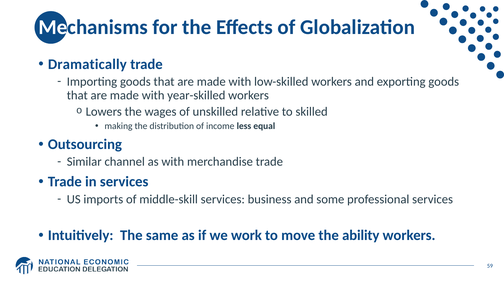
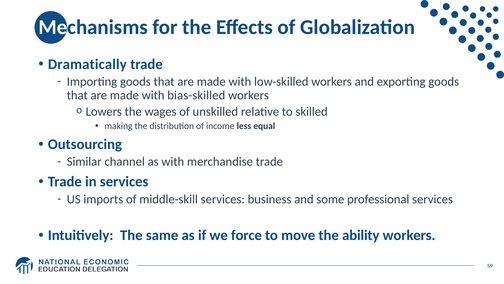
year-skilled: year-skilled -> bias-skilled (196, 95)
work: work -> force (246, 235)
